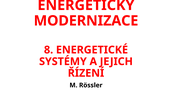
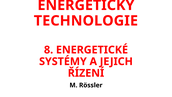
MODERNIZACE: MODERNIZACE -> TECHNOLOGIE (86, 21)
